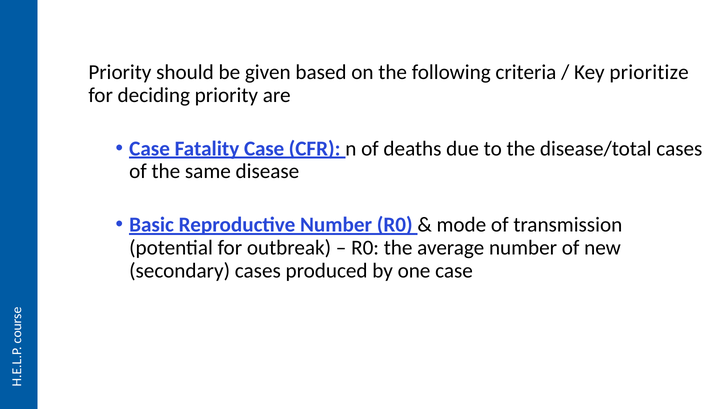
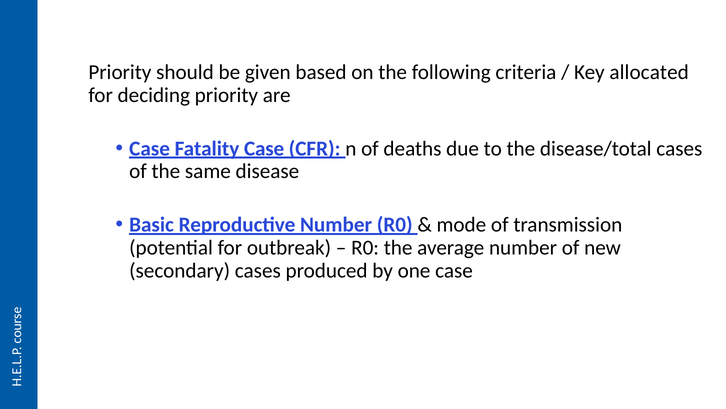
prioritize: prioritize -> allocated (649, 72)
